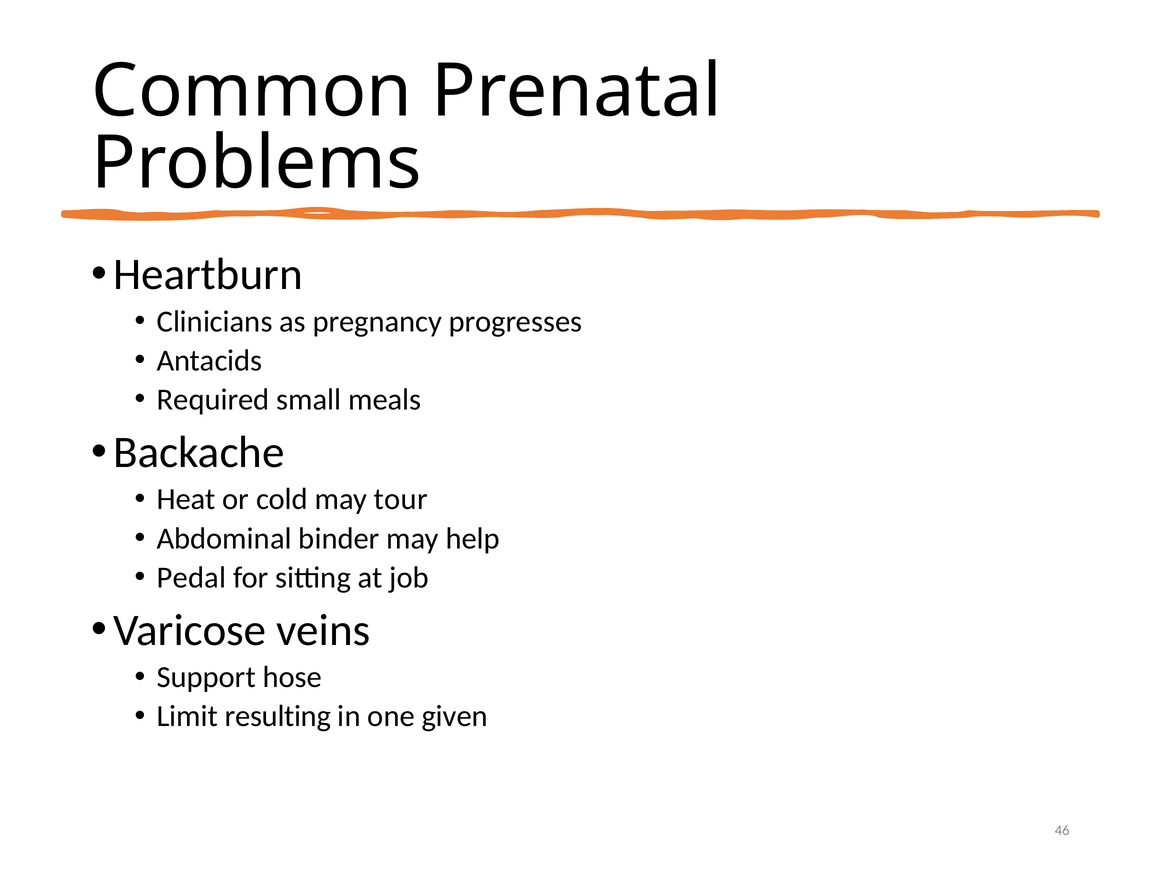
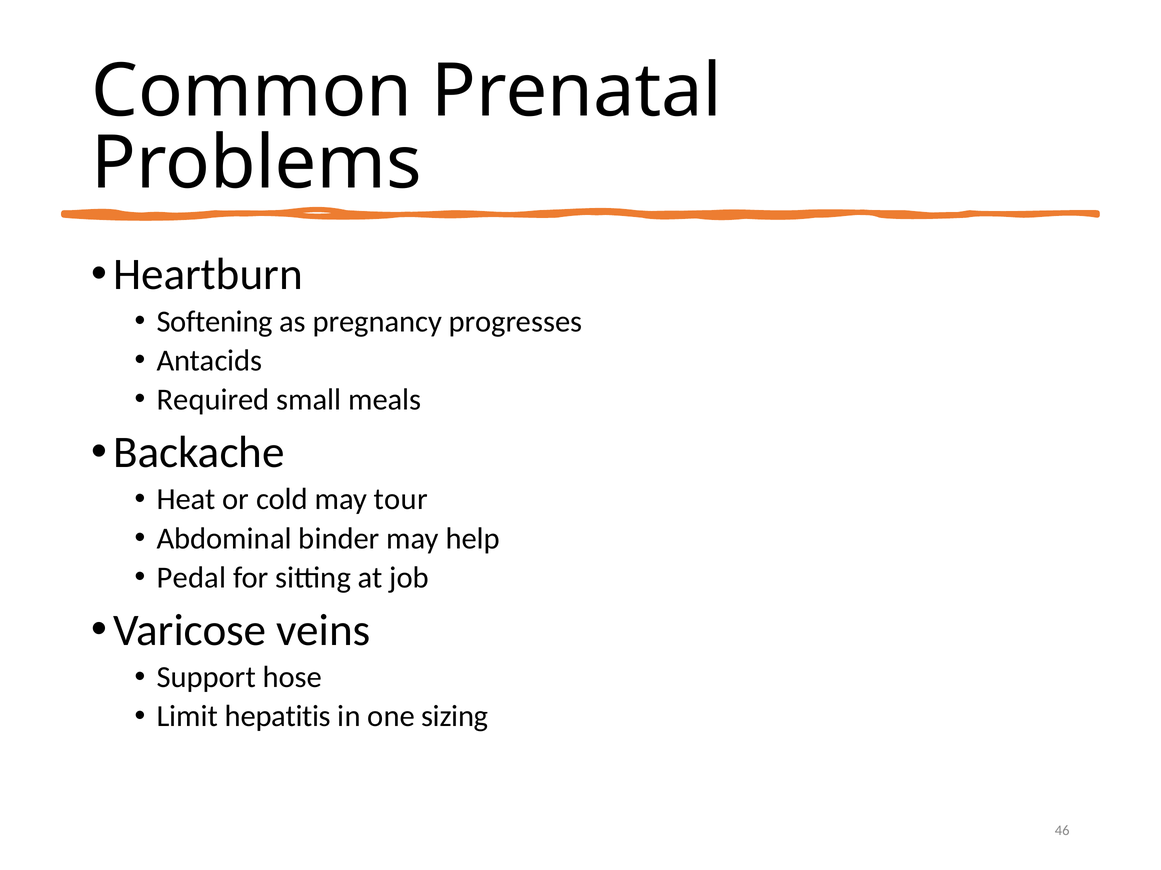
Clinicians: Clinicians -> Softening (215, 322)
resulting: resulting -> hepatitis (278, 717)
given: given -> sizing (455, 717)
